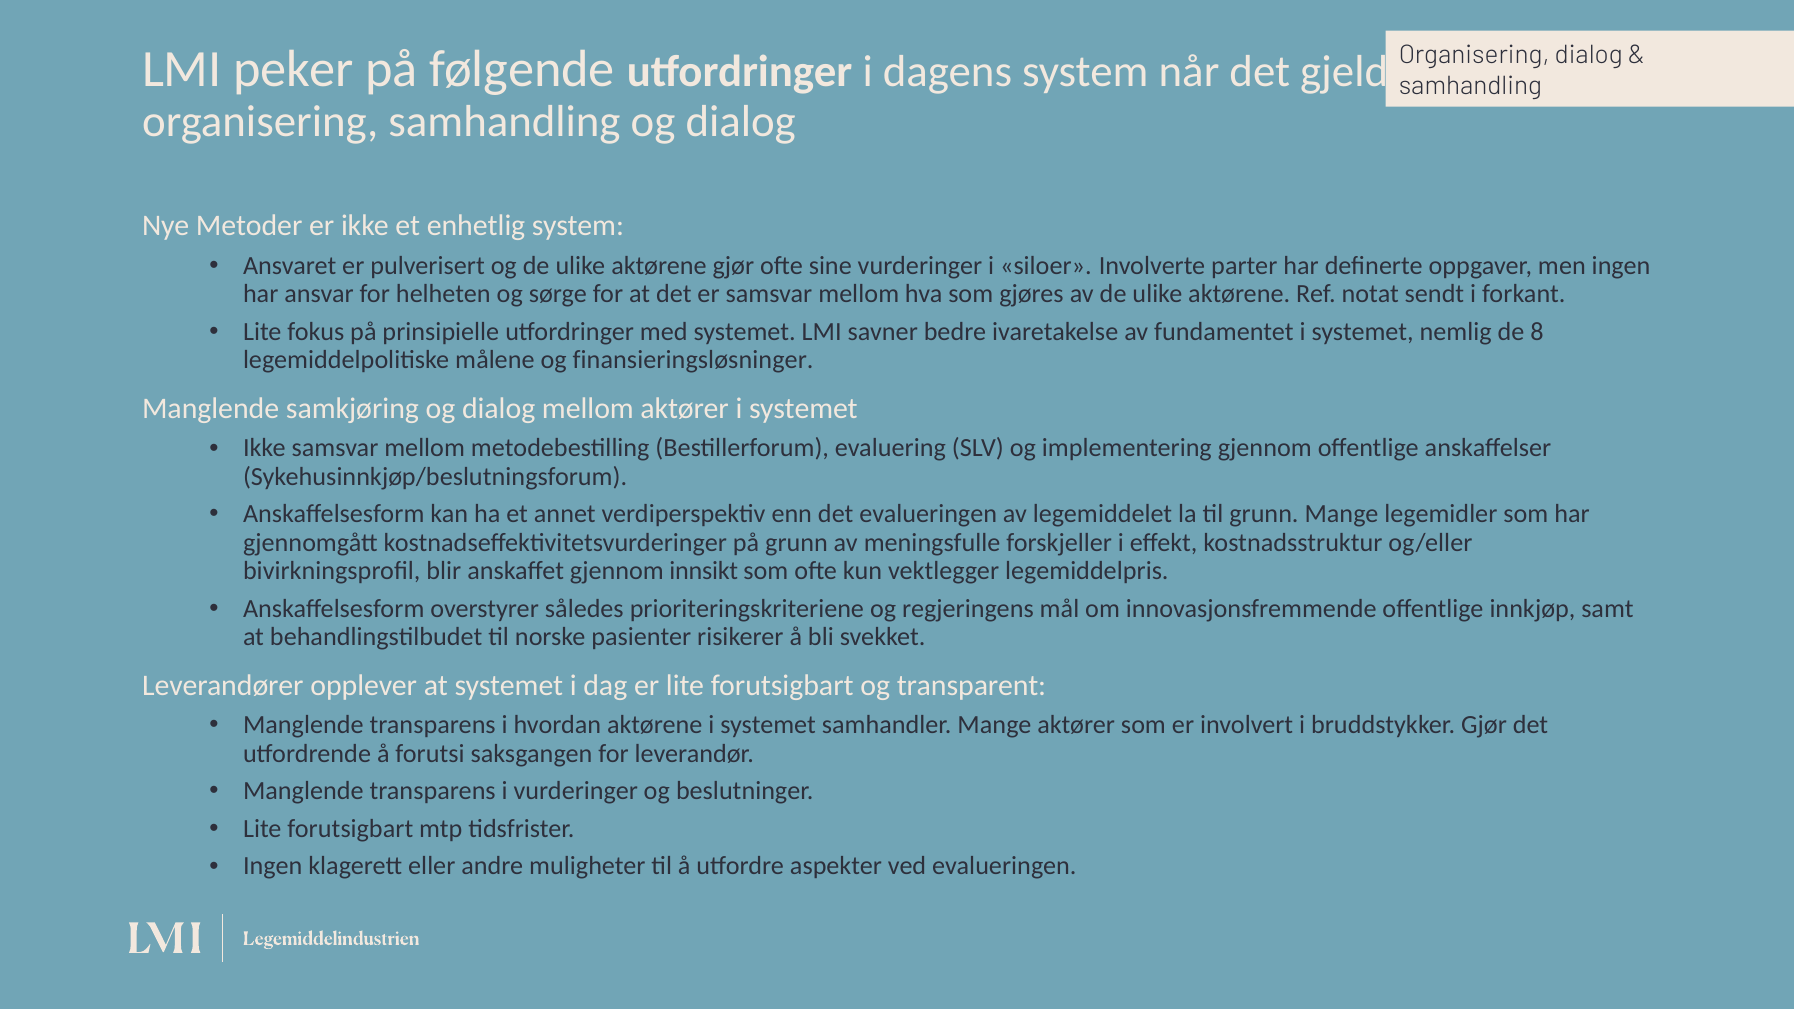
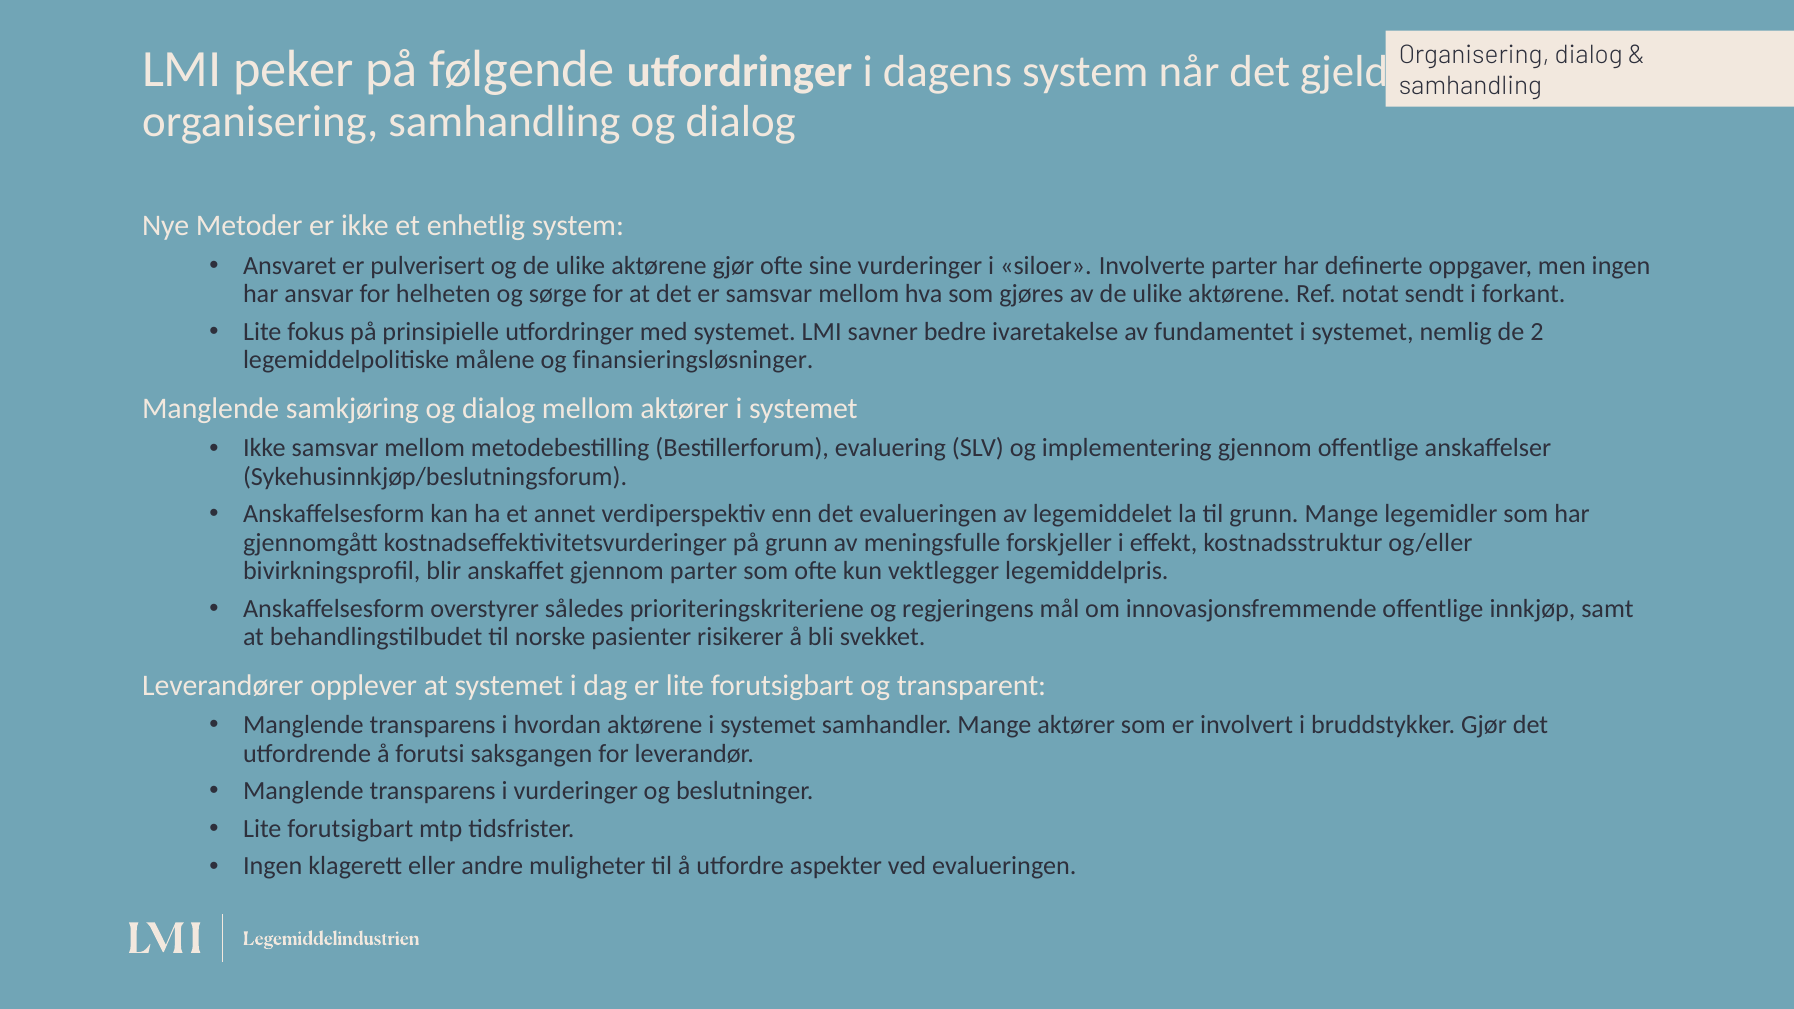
8: 8 -> 2 (1537, 332)
gjennom innsikt: innsikt -> parter (704, 571)
